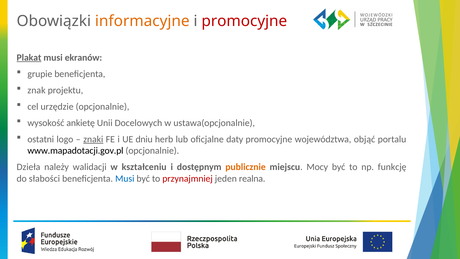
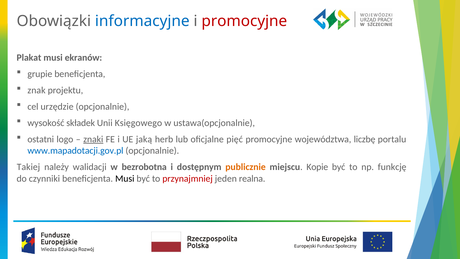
informacyjne colour: orange -> blue (142, 21)
Plakat underline: present -> none (29, 58)
ankietę: ankietę -> składek (81, 123)
Docelowych: Docelowych -> Księgowego (138, 123)
dniu: dniu -> jaką (144, 139)
daty: daty -> pięć (235, 139)
objąć: objąć -> liczbę (365, 139)
www.mapadotacji.gov.pl colour: black -> blue (75, 151)
Dzieła: Dzieła -> Takiej (28, 167)
kształceniu: kształceniu -> bezrobotna (144, 167)
Mocy: Mocy -> Kopie (317, 167)
słabości: słabości -> czynniki (44, 178)
Musi colour: blue -> black (125, 178)
